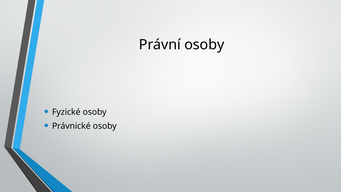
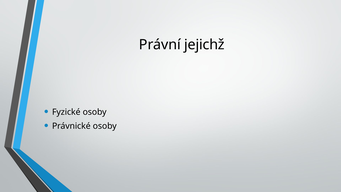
Právní osoby: osoby -> jejichž (204, 45)
